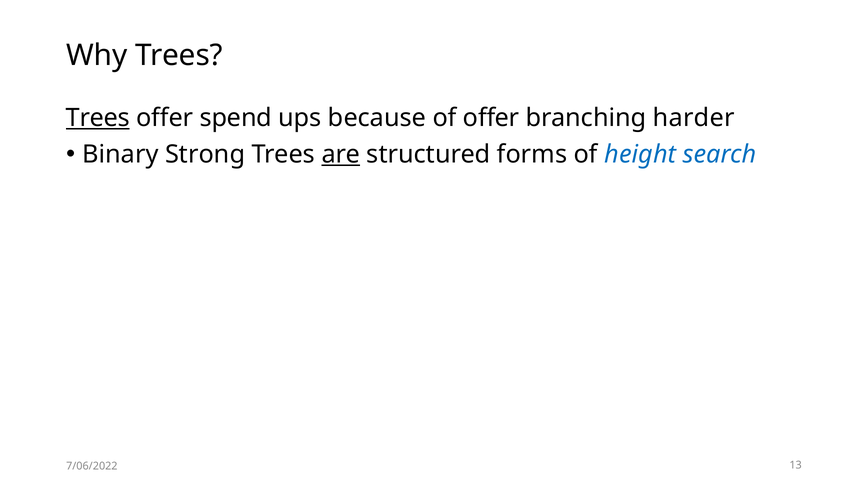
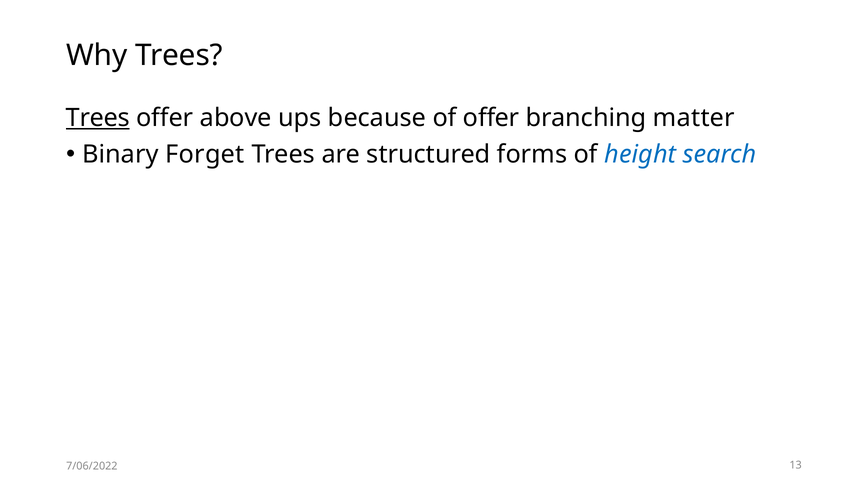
spend: spend -> above (236, 118)
harder: harder -> matter (694, 118)
Strong: Strong -> Forget (205, 154)
are underline: present -> none (341, 154)
